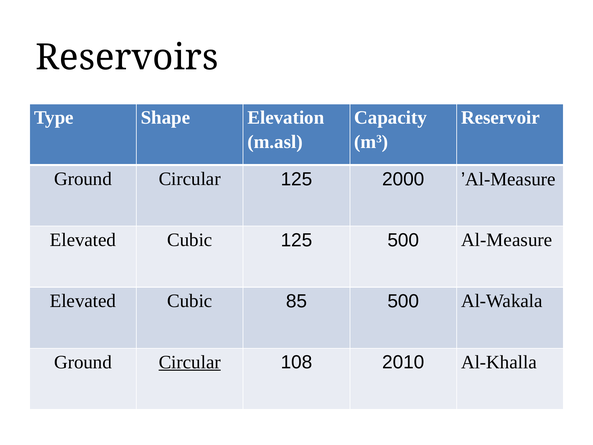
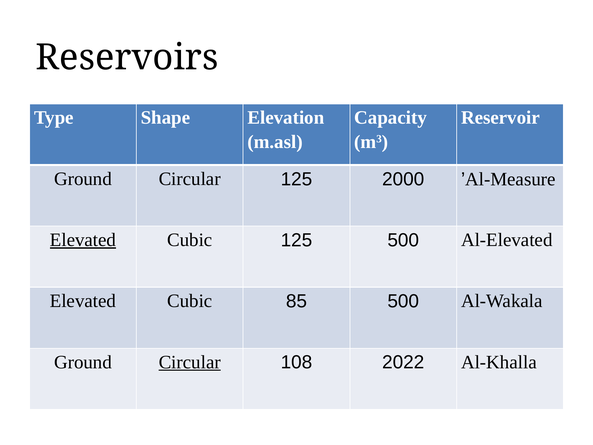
Elevated underline: none -> present (83, 240)
500 Al-Measure: Al-Measure -> Al-Elevated (507, 240)
2010: 2010 -> 2022 (403, 362)
